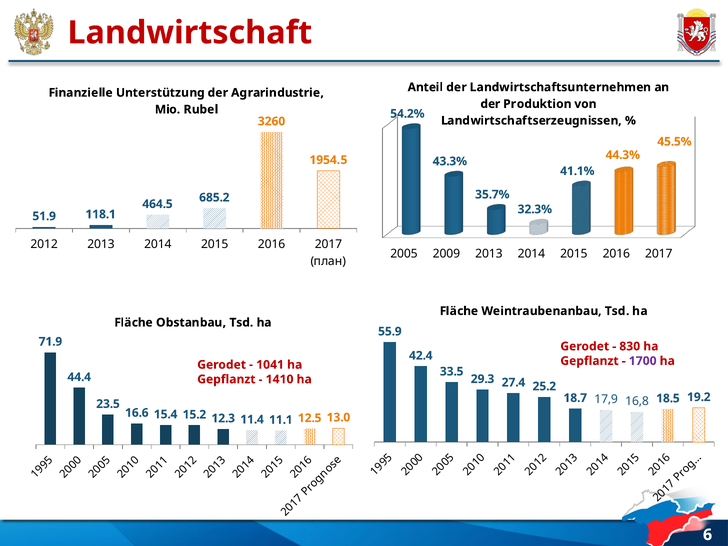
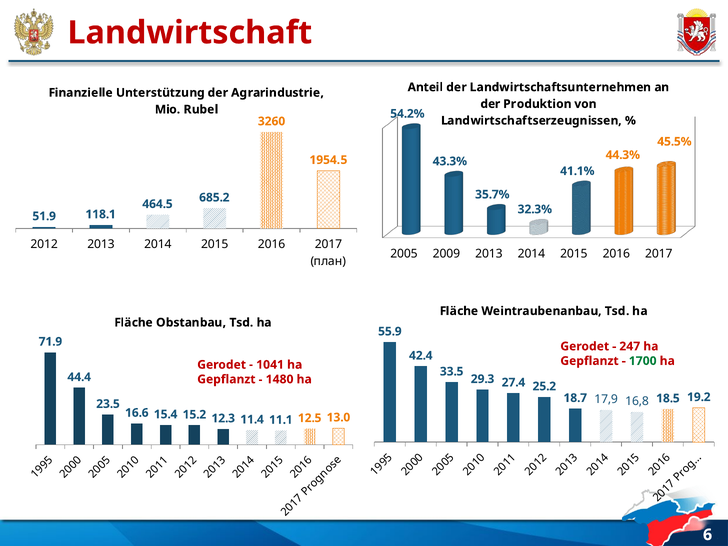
830: 830 -> 247 (630, 346)
1700 colour: purple -> green (643, 361)
1410: 1410 -> 1480 (280, 379)
